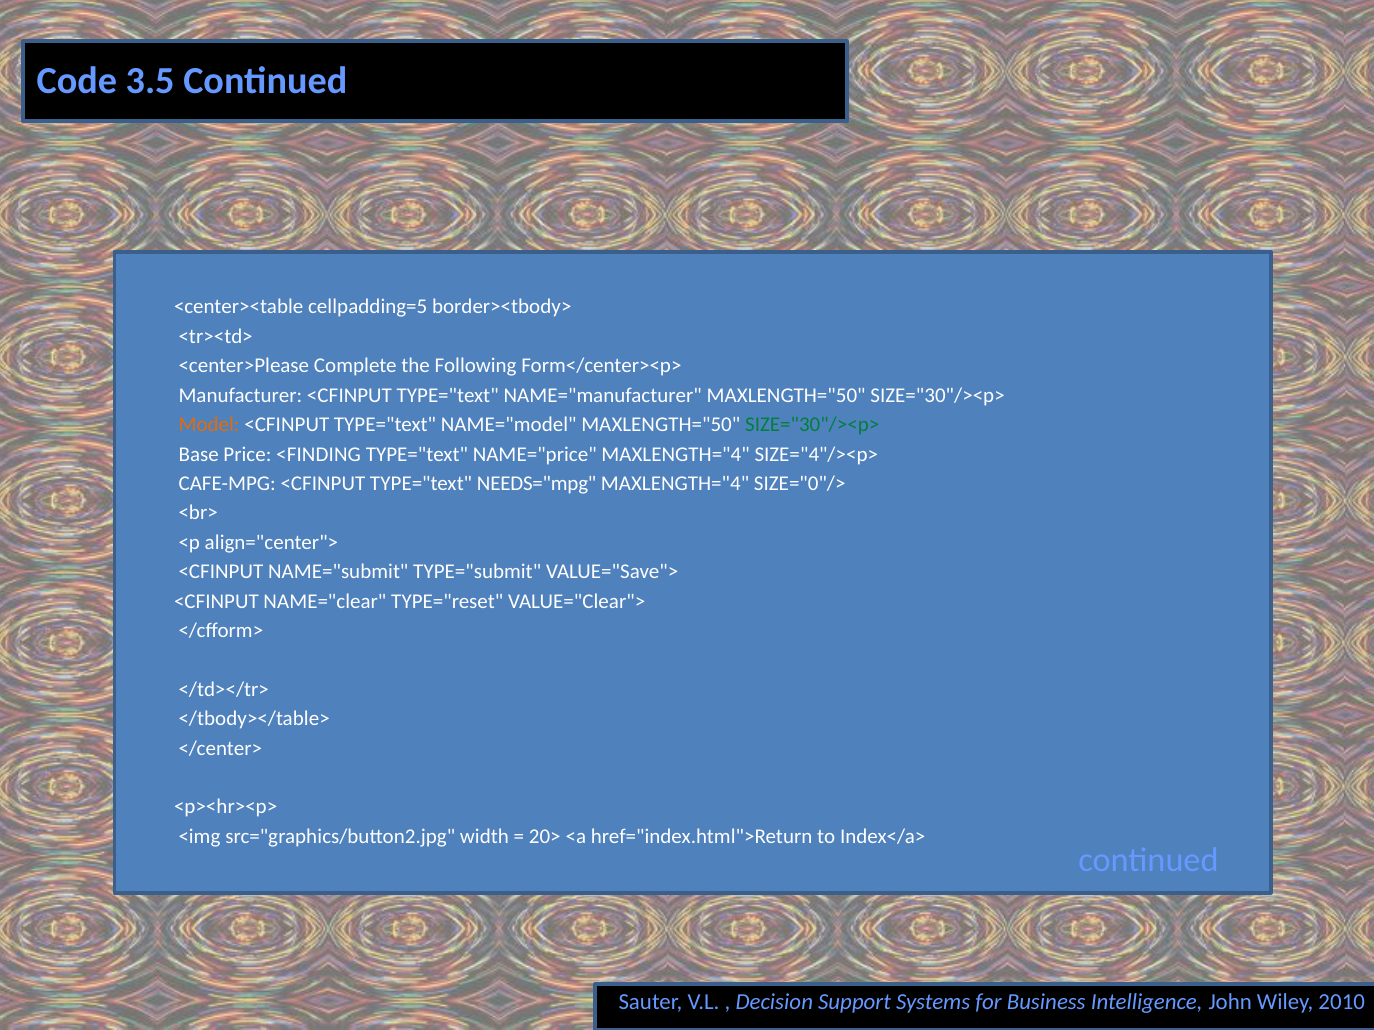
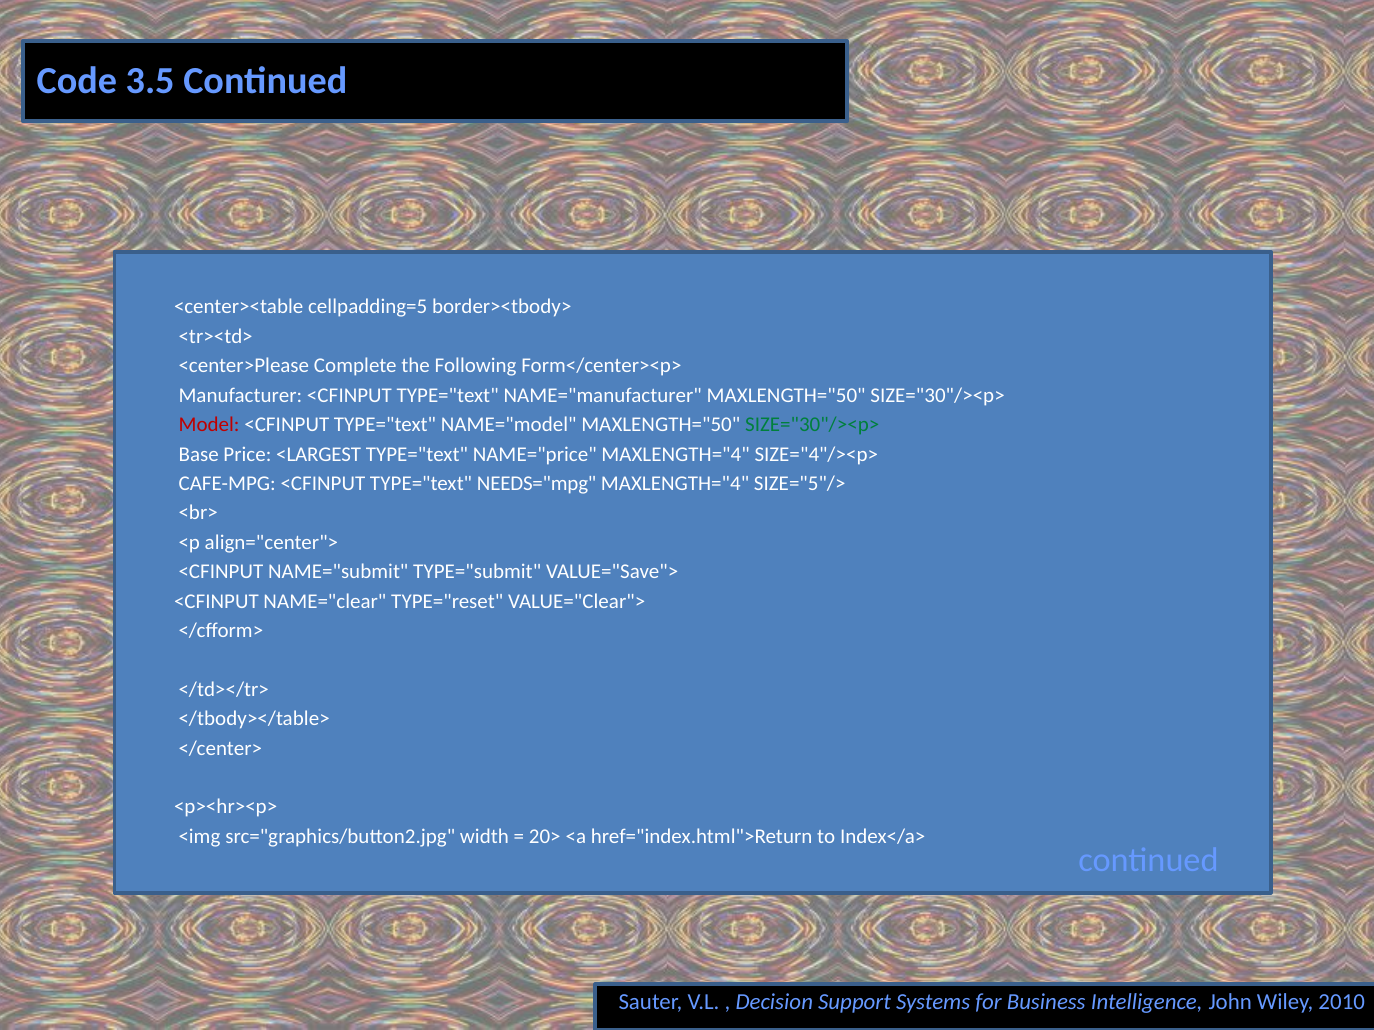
Model colour: orange -> red (209, 425)
<FINDING: <FINDING -> <LARGEST (319, 454)
SIZE="0"/>: SIZE="0"/> -> SIZE="5"/> (800, 484)
